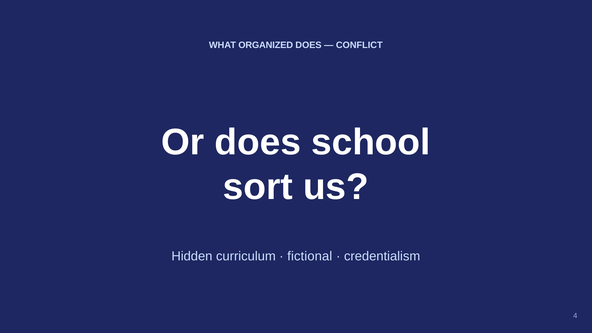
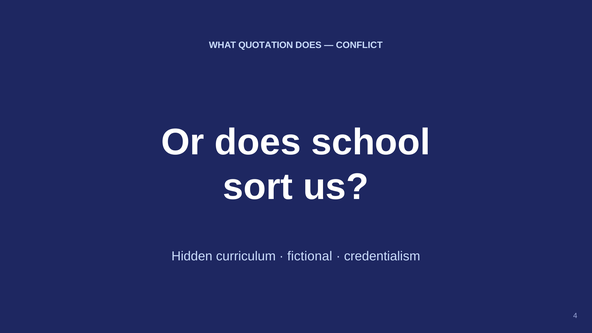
ORGANIZED: ORGANIZED -> QUOTATION (266, 45)
